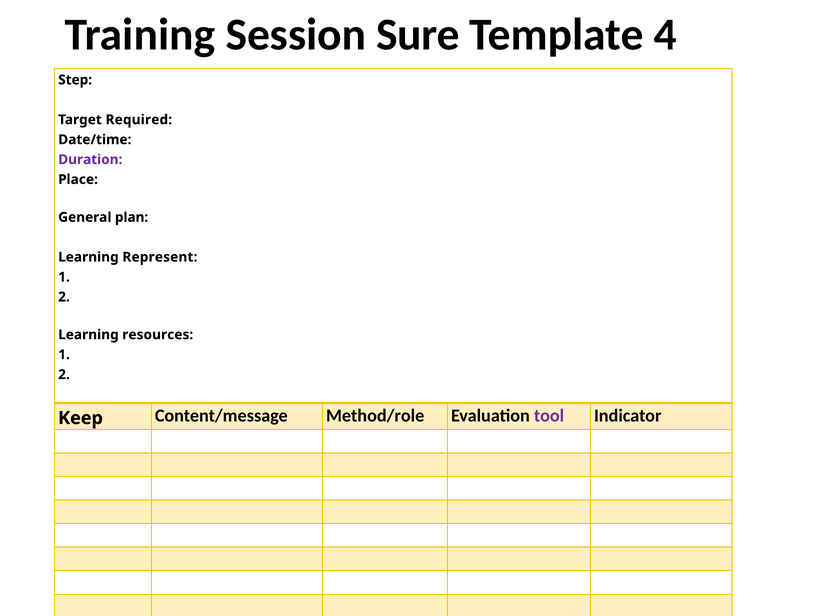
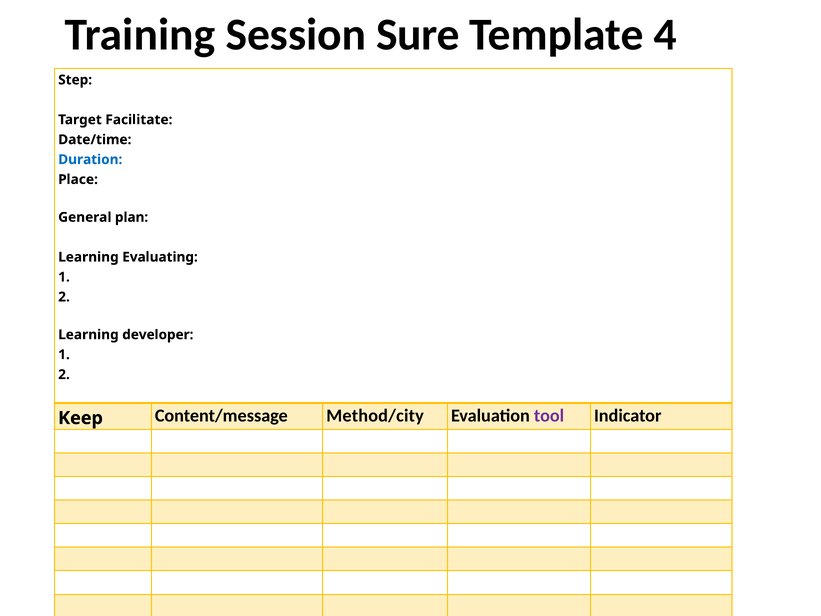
Required: Required -> Facilitate (139, 120)
Duration colour: purple -> blue (90, 159)
Represent: Represent -> Evaluating (160, 257)
resources: resources -> developer (158, 335)
Method/role: Method/role -> Method/city (375, 416)
